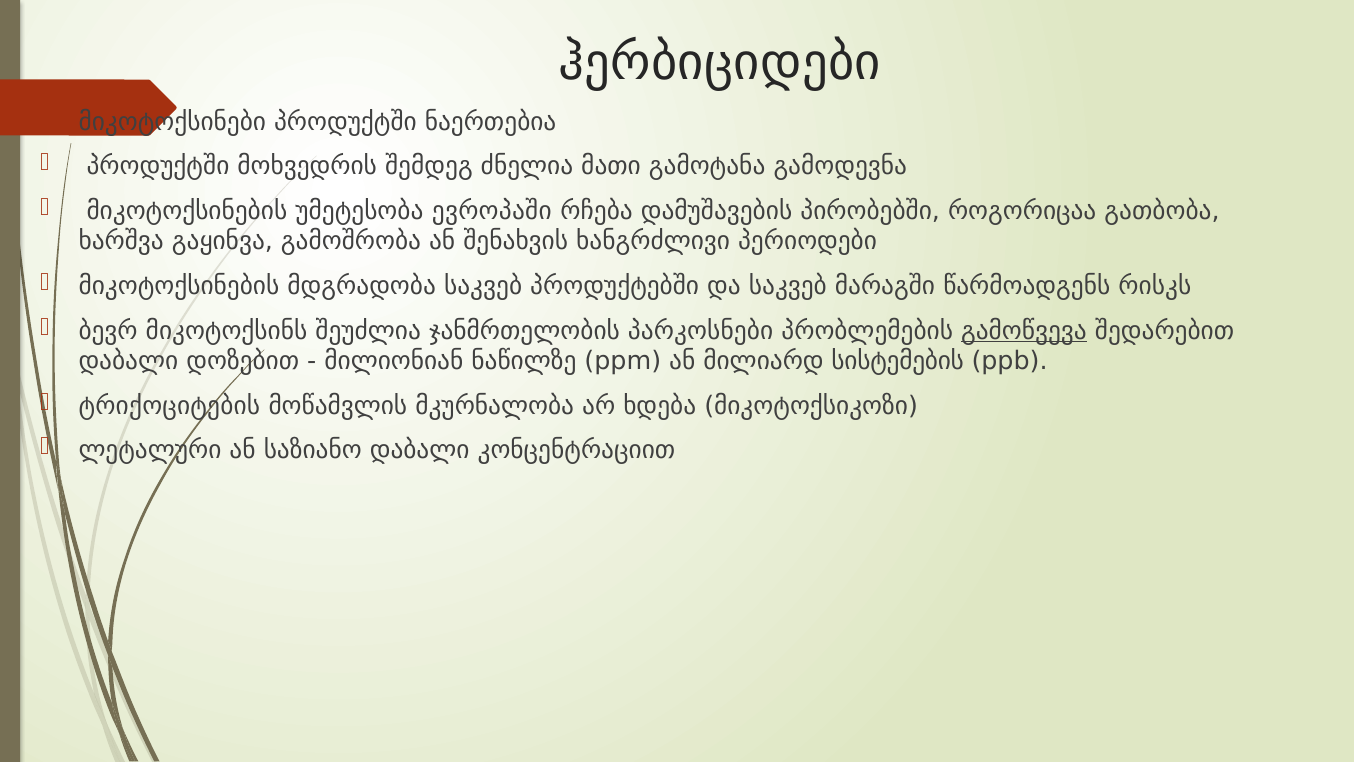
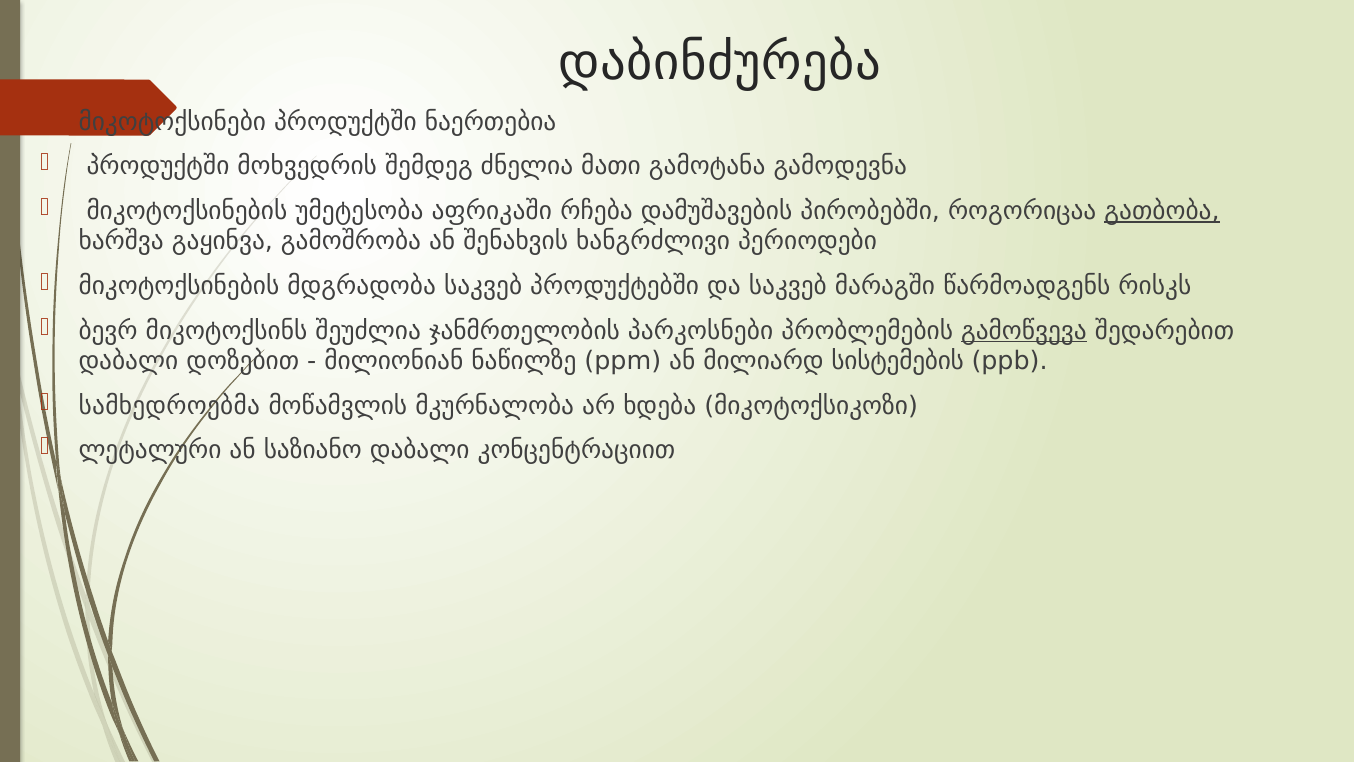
ჰერბიციდები: ჰერბიციდები -> დაბინძურება (720, 62)
ევროპაში: ევროპაში -> აფრიკაში (492, 211)
გათბობა underline: none -> present (1162, 211)
ტრიქოციტების: ტრიქოციტების -> სამხედროებმა (169, 406)
